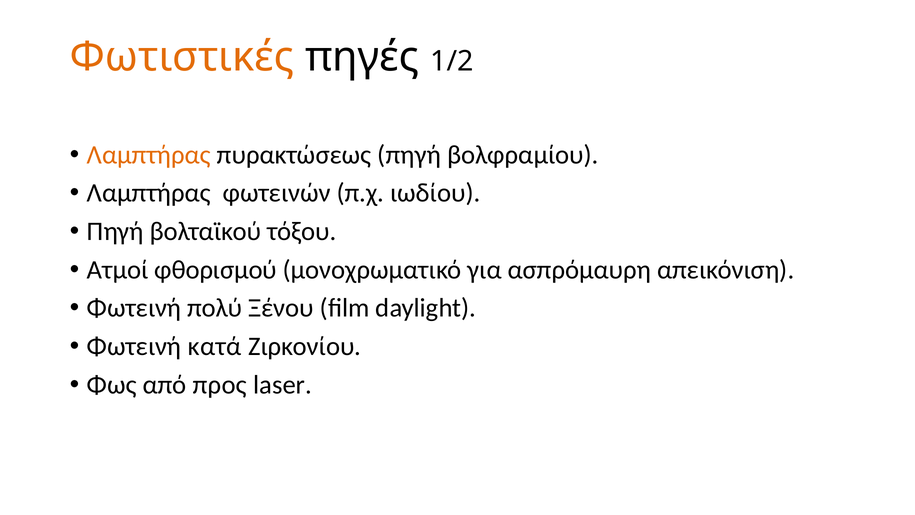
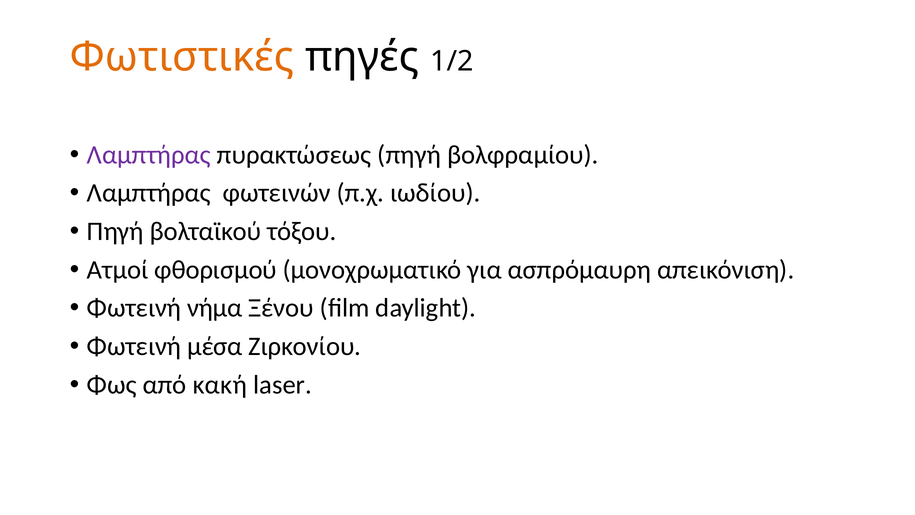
Λαμπτήρας colour: orange -> purple (149, 155)
πολύ: πολύ -> νήμα (215, 308)
κατά: κατά -> μέσα (215, 346)
προς: προς -> κακή (220, 385)
